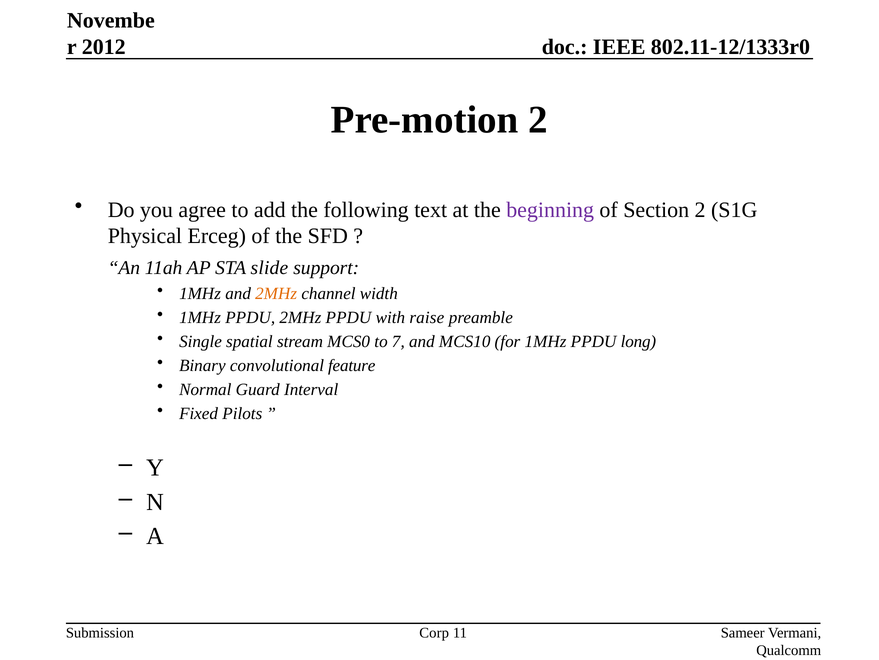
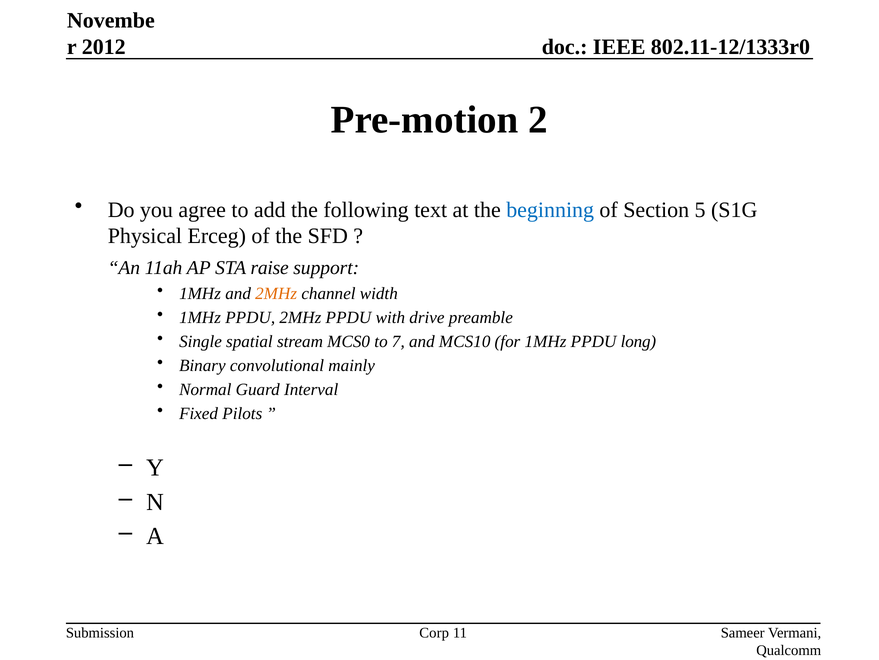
beginning colour: purple -> blue (550, 210)
Section 2: 2 -> 5 (700, 210)
slide: slide -> raise (270, 268)
raise: raise -> drive (427, 317)
feature: feature -> mainly (352, 365)
